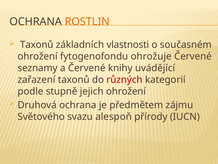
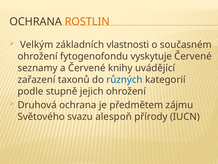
Taxonů: Taxonů -> Velkým (37, 45)
ohrožuje: ohrožuje -> vyskytuje (151, 56)
různých colour: red -> blue (125, 80)
